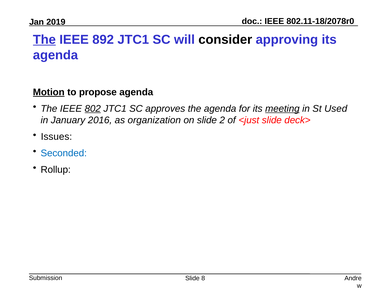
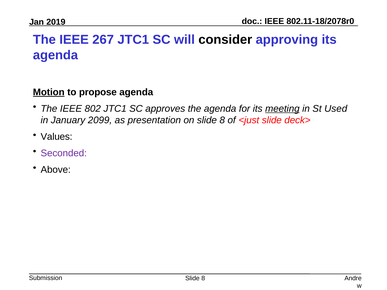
The underline: present -> none (44, 40)
892: 892 -> 267 (103, 40)
802 underline: present -> none (93, 109)
2016: 2016 -> 2099 (100, 120)
organization: organization -> presentation (154, 120)
on slide 2: 2 -> 8 (222, 120)
Issues: Issues -> Values (57, 137)
Seconded colour: blue -> purple (64, 153)
Rollup: Rollup -> Above (56, 170)
